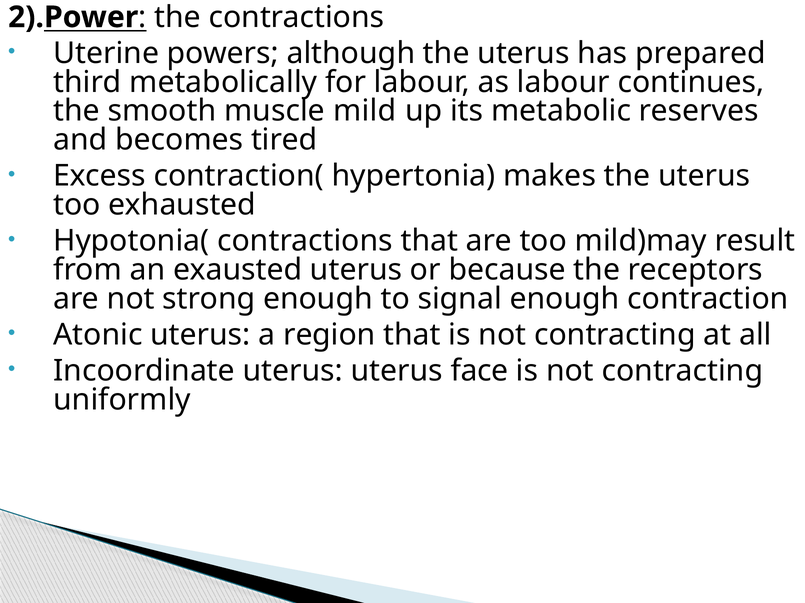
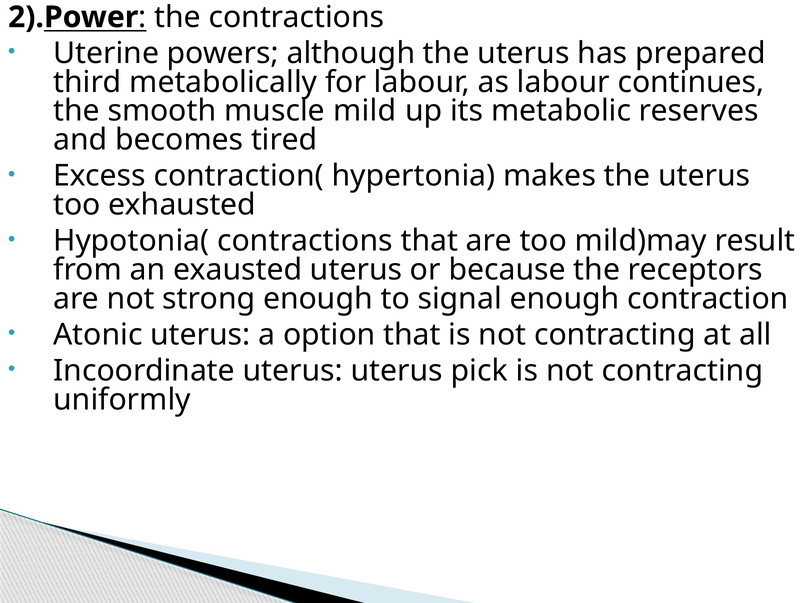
region: region -> option (329, 335)
face: face -> pick (479, 371)
